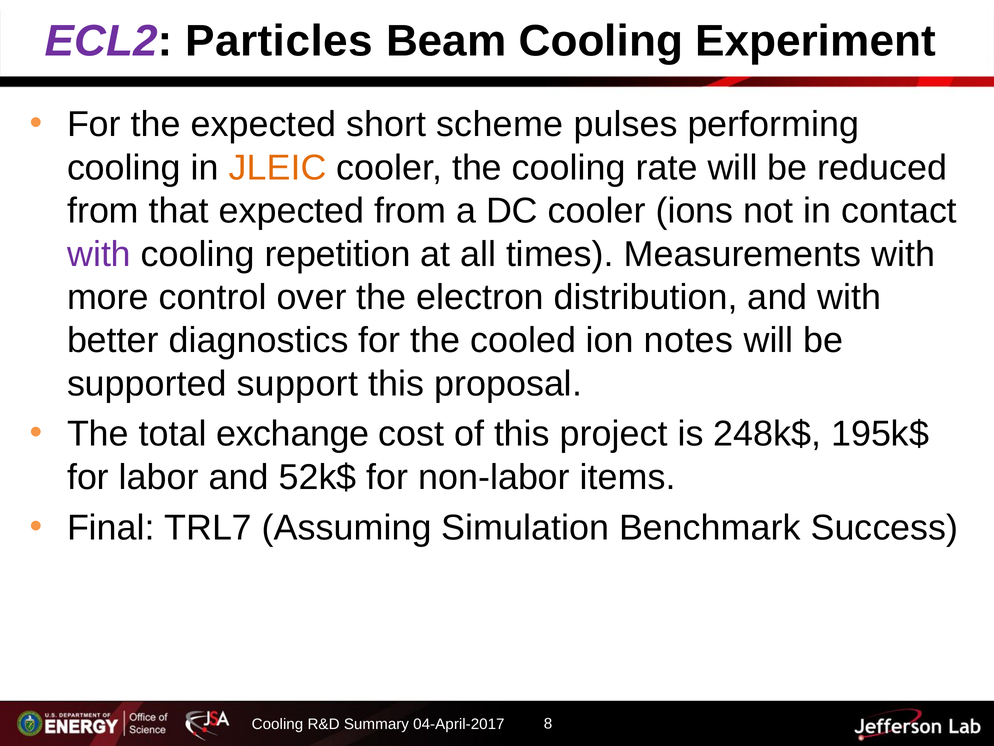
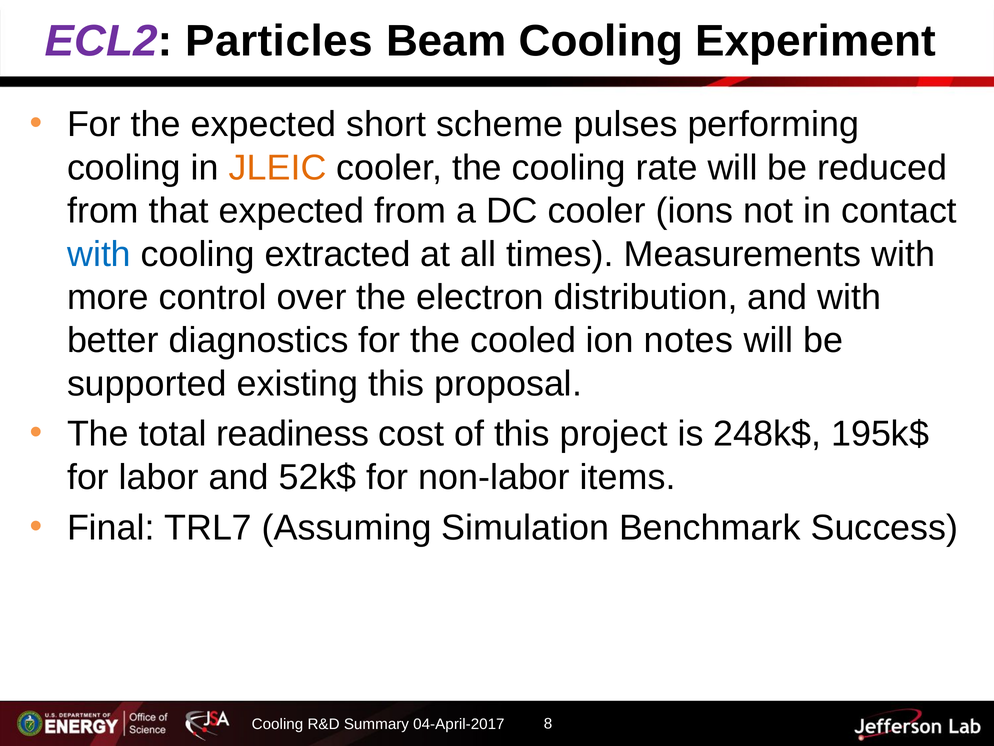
with colour: purple -> blue (99, 254)
repetition: repetition -> extracted (338, 254)
support: support -> existing (298, 383)
exchange: exchange -> readiness (293, 434)
